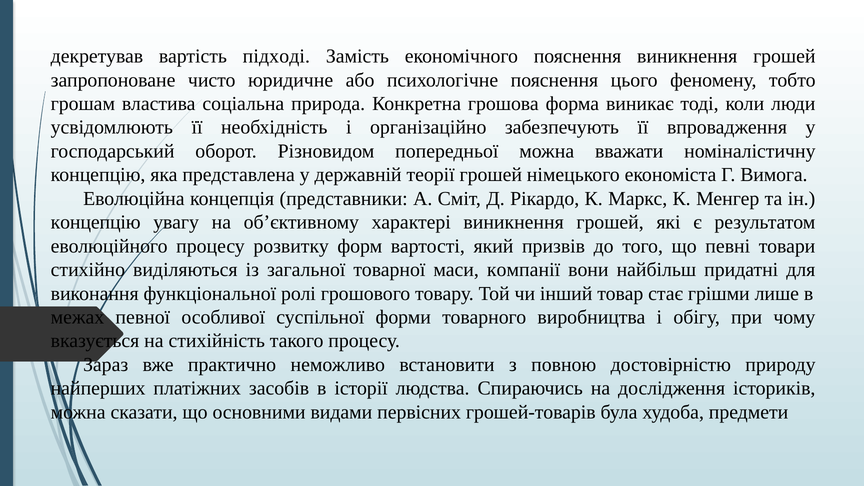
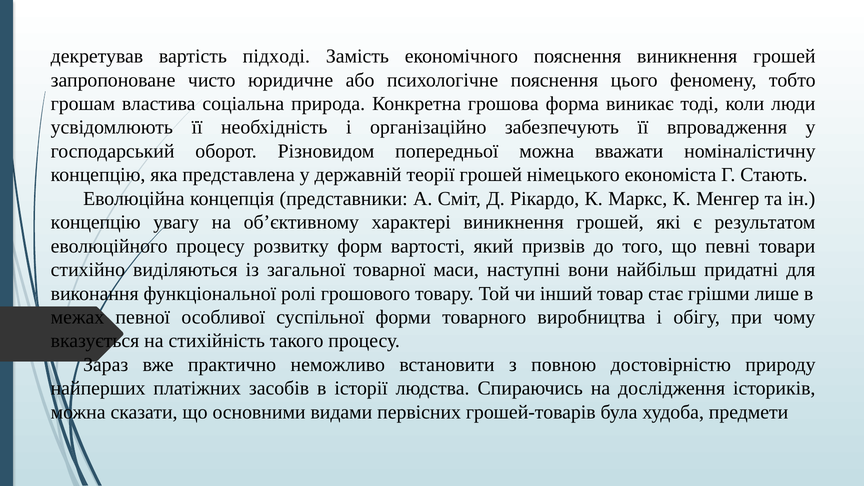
Вимога: Вимога -> Стають (774, 175)
компанії: компанії -> наступні (524, 270)
